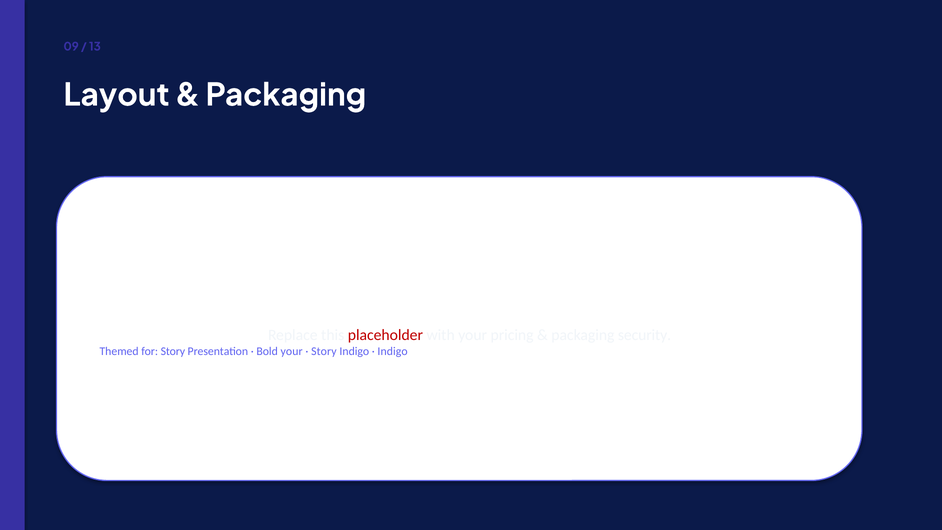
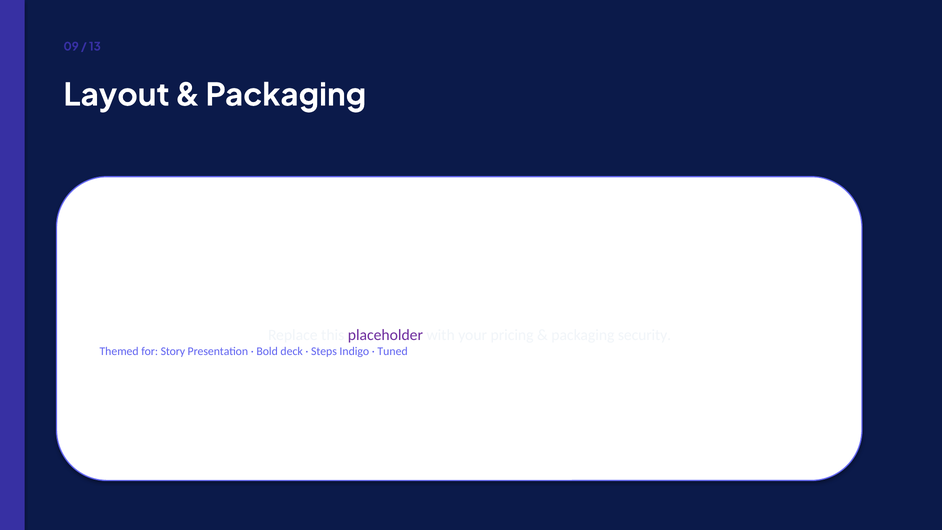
placeholder colour: red -> purple (385, 335)
Bold your: your -> deck (292, 351)
Story: Story -> Steps (324, 351)
Indigo: Indigo -> Tuned (393, 351)
